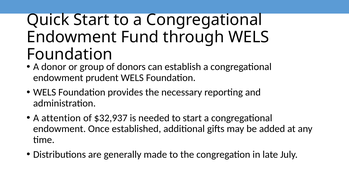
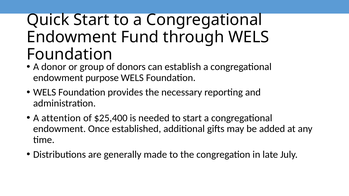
prudent: prudent -> purpose (102, 78)
$32,937: $32,937 -> $25,400 (111, 118)
